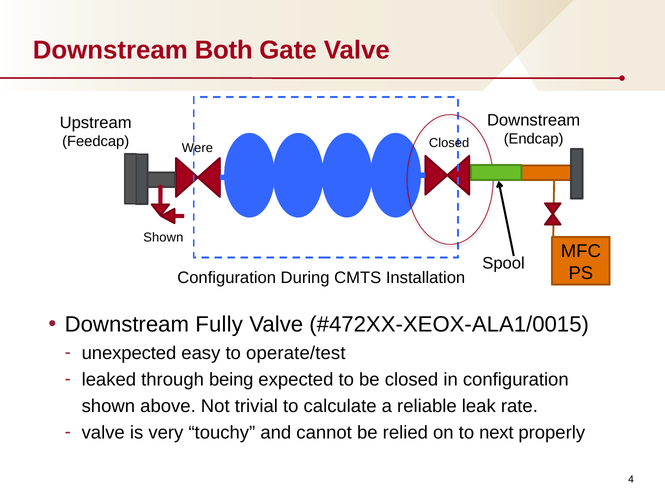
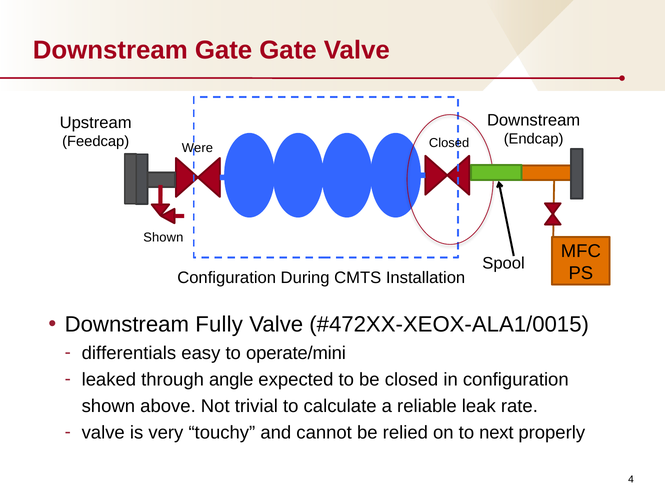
Downstream Both: Both -> Gate (224, 50)
unexpected: unexpected -> differentials (129, 354)
operate/test: operate/test -> operate/mini (296, 354)
being: being -> angle (231, 380)
